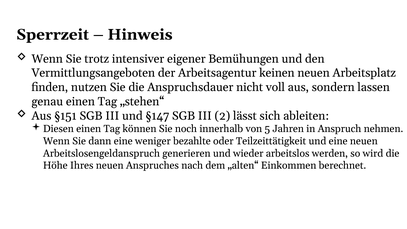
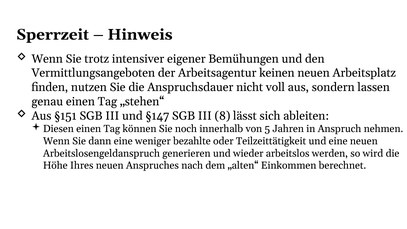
2: 2 -> 8 (222, 116)
